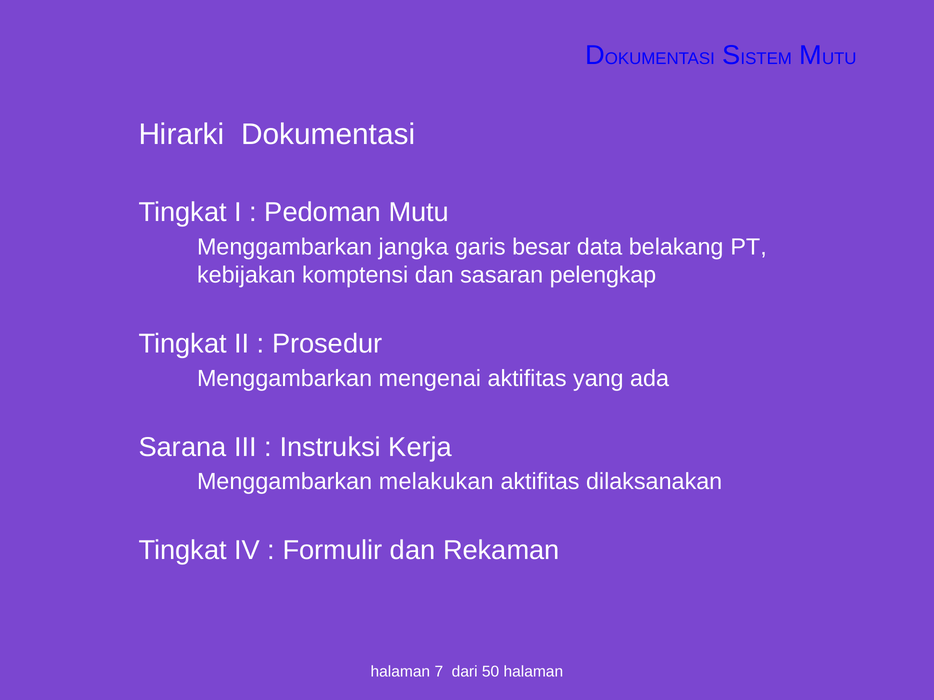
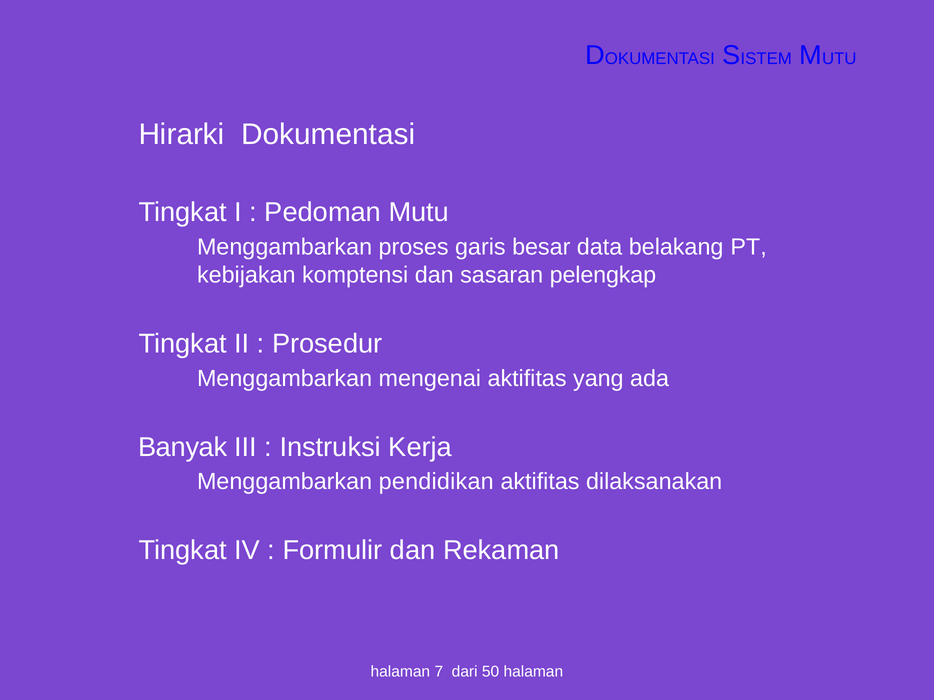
jangka: jangka -> proses (414, 247)
Sarana: Sarana -> Banyak (183, 447)
melakukan: melakukan -> pendidikan (436, 482)
